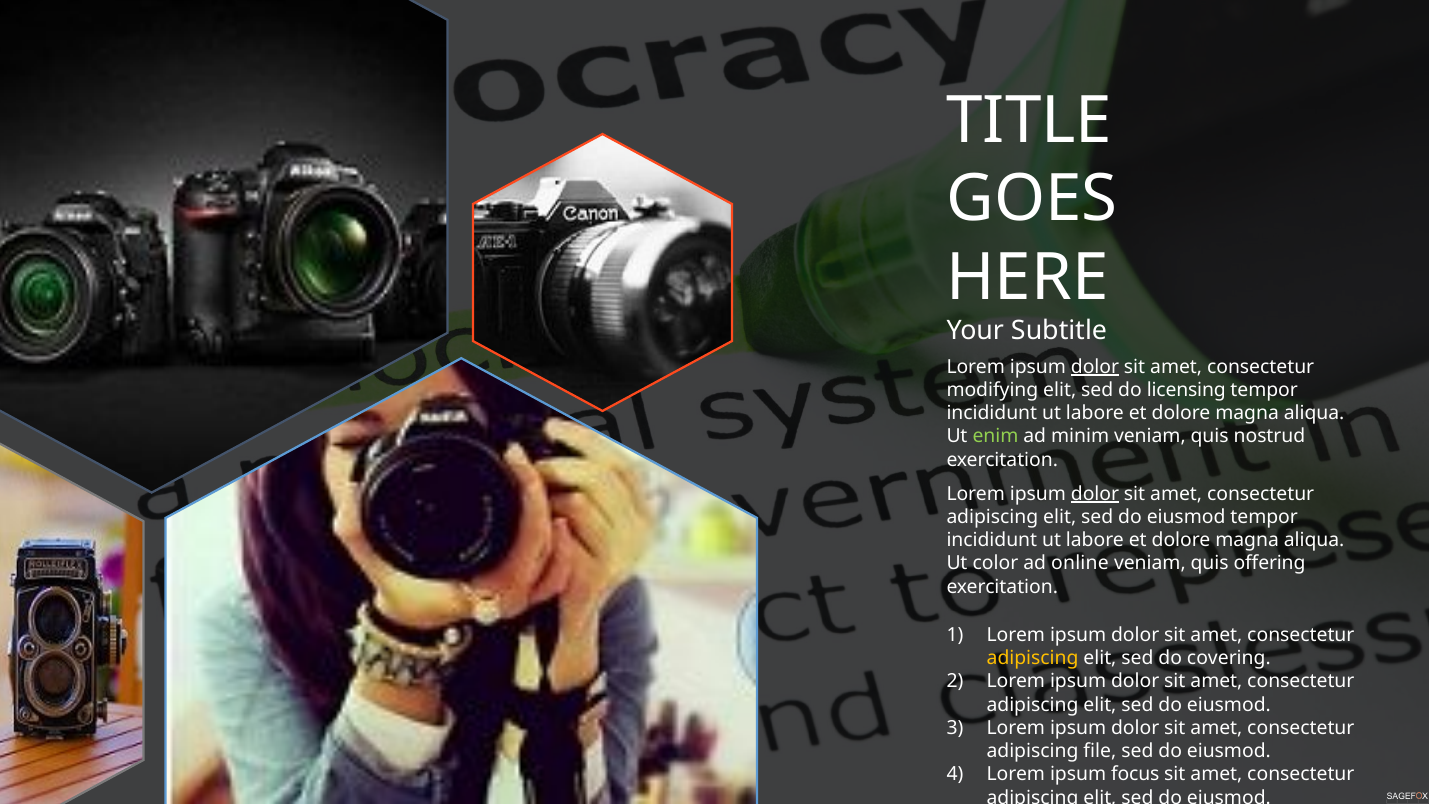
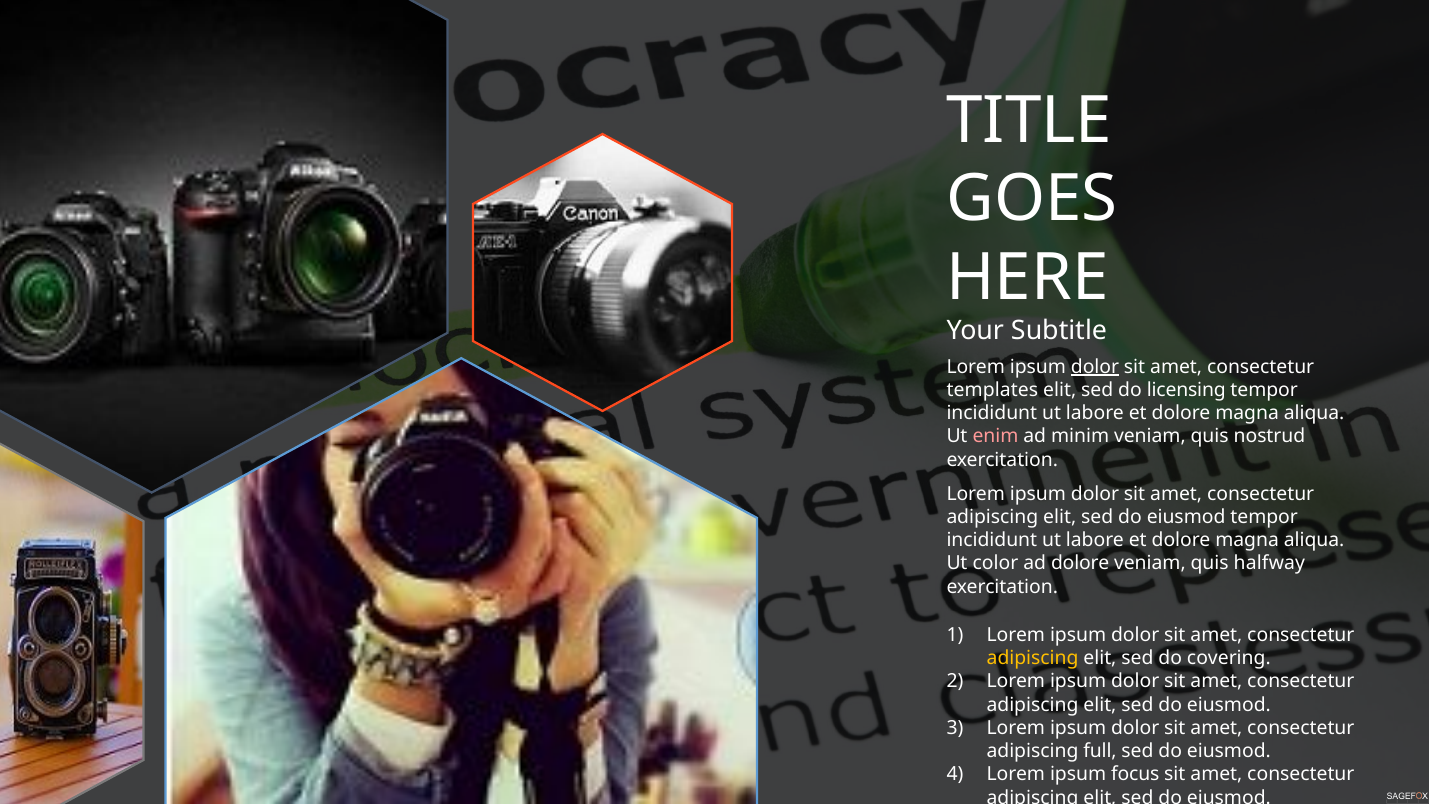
modifying: modifying -> templates (992, 390)
enim colour: light green -> pink (996, 436)
dolor underline: present -> none (1095, 494)
ad online: online -> dolore (1080, 563)
offering: offering -> halfway (1269, 563)
file: file -> full (1100, 751)
